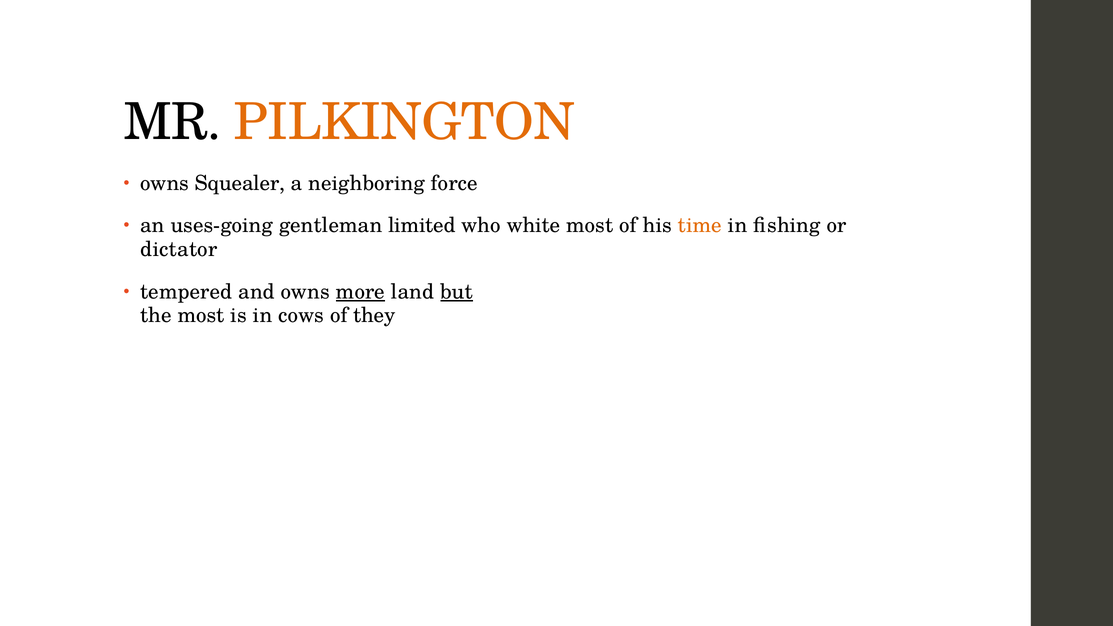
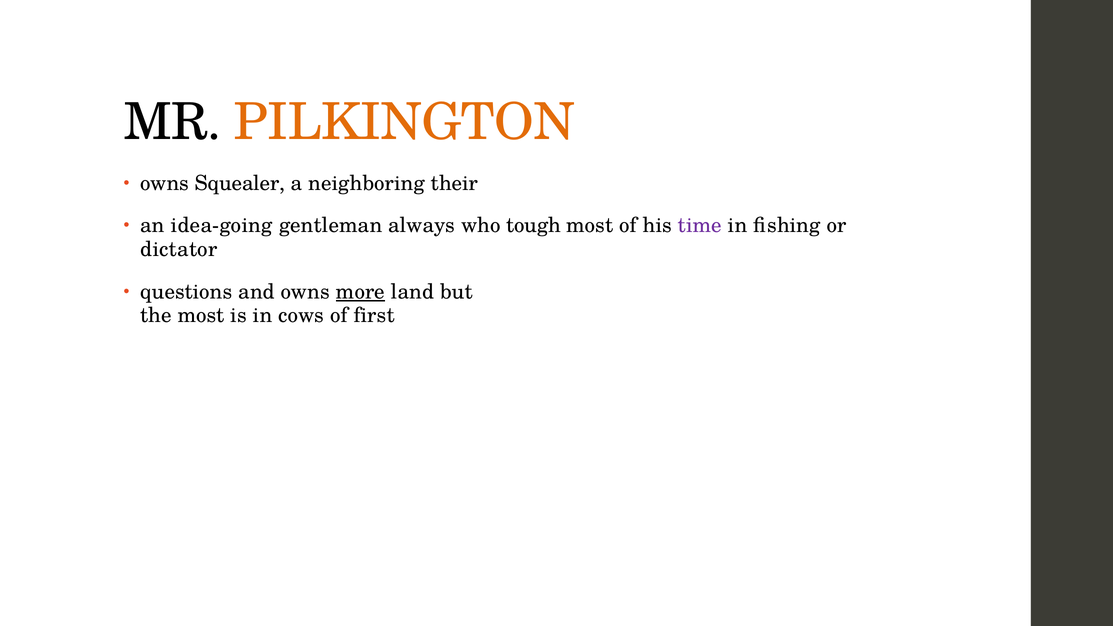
force: force -> their (454, 183)
uses-going: uses-going -> idea-going (222, 226)
limited: limited -> always (422, 226)
white: white -> tough (534, 226)
time colour: orange -> purple (700, 226)
tempered: tempered -> questions (186, 292)
but underline: present -> none (457, 292)
they: they -> first (374, 316)
